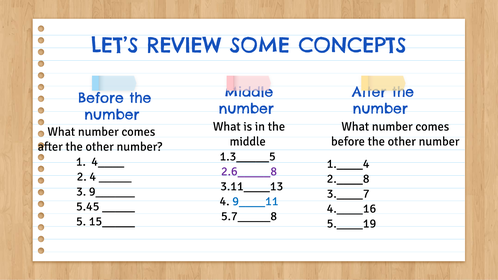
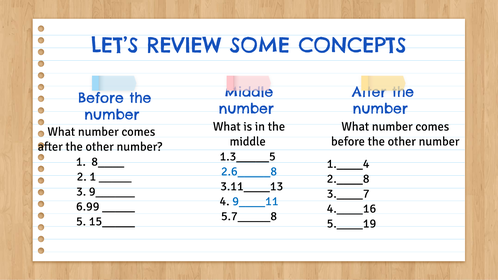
4____: 4____ -> 8____ (108, 162)
2.6_____8 colour: purple -> blue (249, 171)
2 4: 4 -> 1 (93, 177)
5.45: 5.45 -> 6.99 (88, 206)
